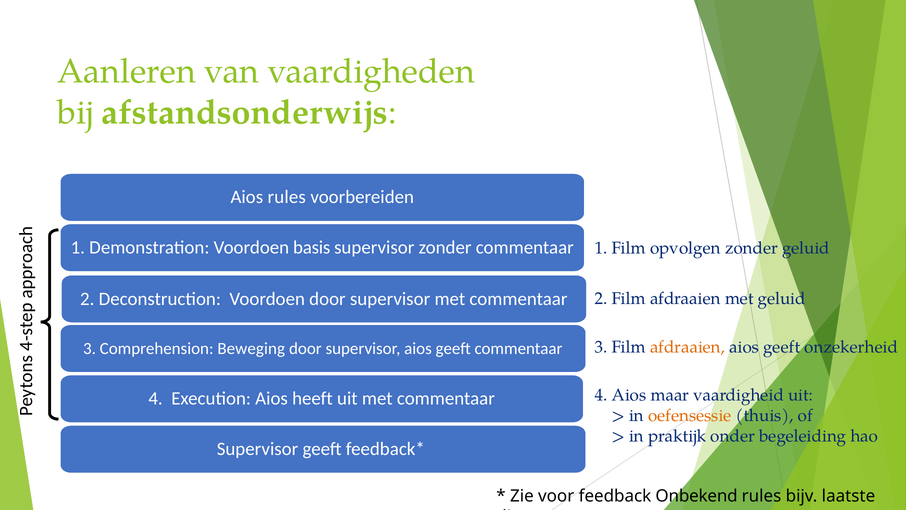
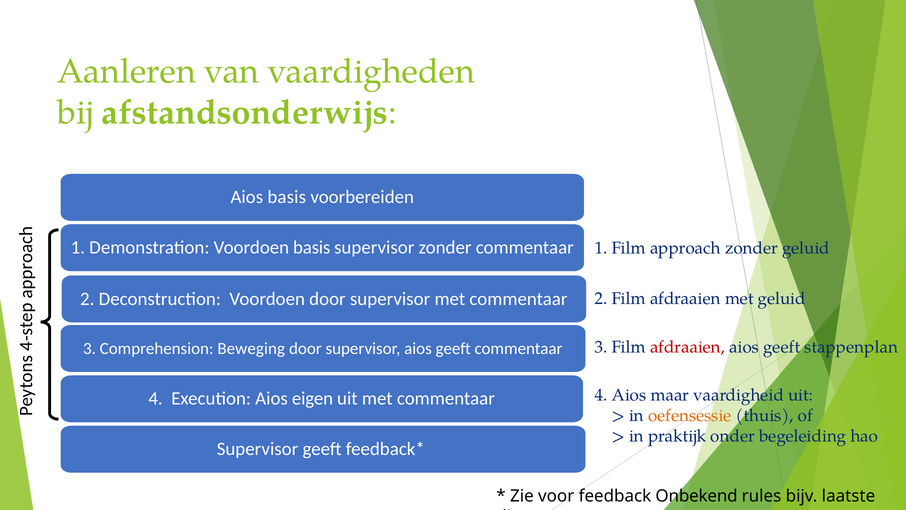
Aios rules: rules -> basis (287, 197)
opvolgen: opvolgen -> approach (685, 248)
afdraaien colour: orange -> red (688, 347)
onzekerheid: onzekerheid -> stappenplan (851, 347)
heeft: heeft -> eigen (313, 398)
